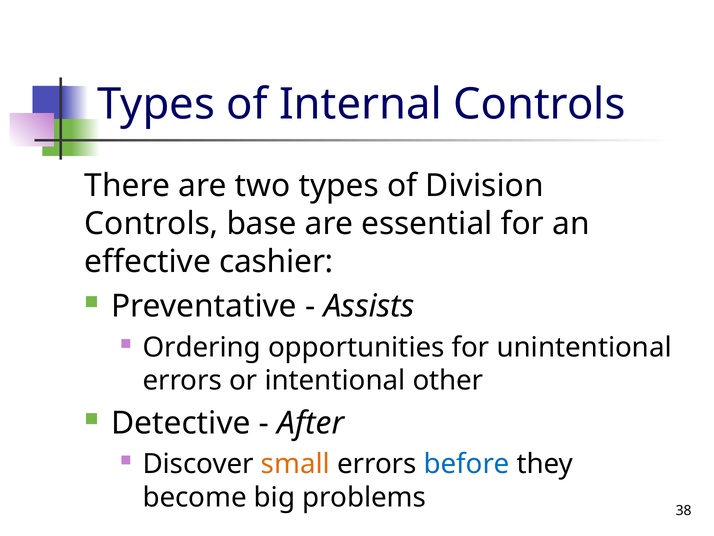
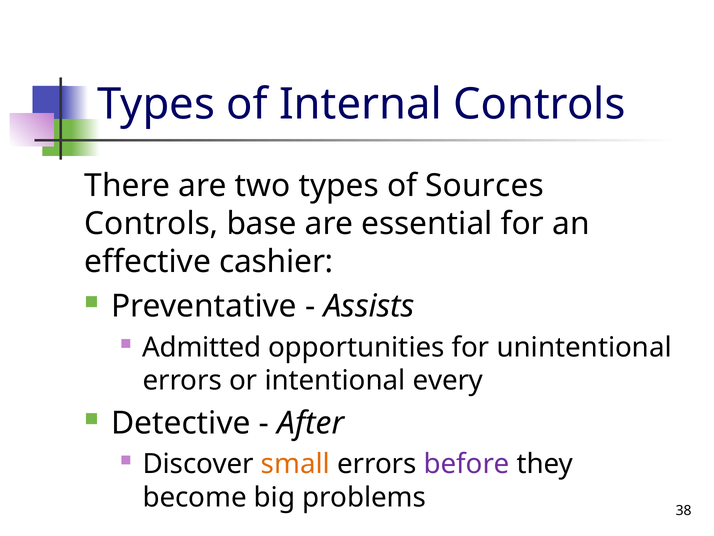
Division: Division -> Sources (485, 185)
Ordering: Ordering -> Admitted (202, 347)
other: other -> every (448, 380)
before colour: blue -> purple (467, 464)
